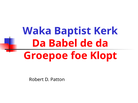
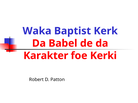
Groepoe: Groepoe -> Karakter (46, 56)
Klopt: Klopt -> Kerki (103, 56)
